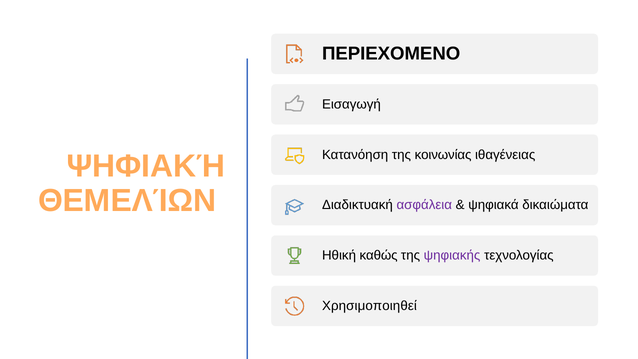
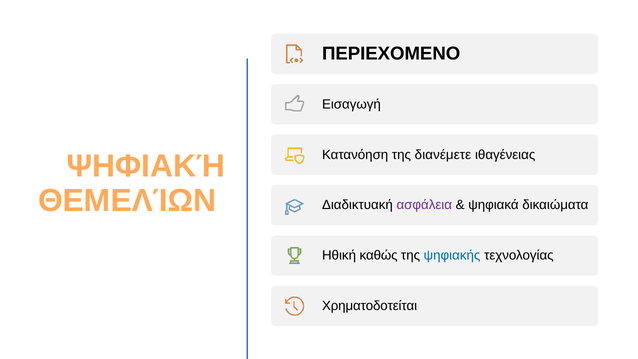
κοινωνίας: κοινωνίας -> διανέμετε (443, 155)
ψηφιακής colour: purple -> blue (452, 255)
Χρησιμοποιηθεί: Χρησιμοποιηθεί -> Χρηματοδοτείται (370, 306)
